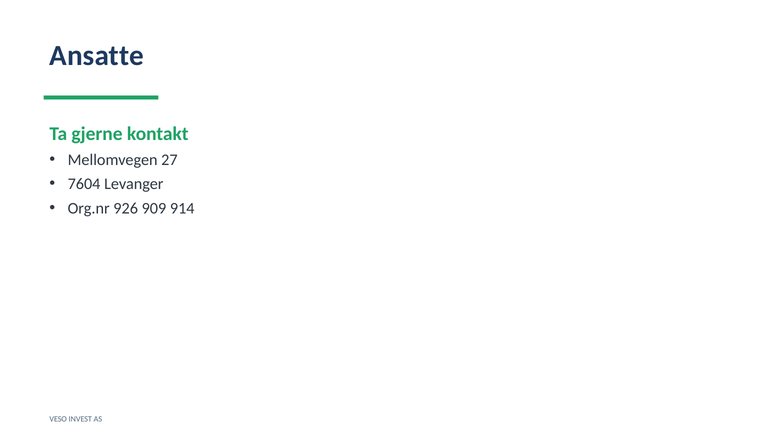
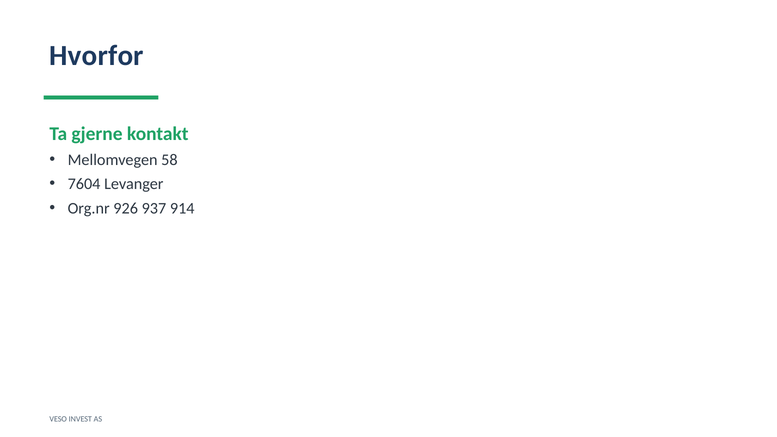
Ansatte: Ansatte -> Hvorfor (97, 55)
27: 27 -> 58 (169, 160)
909: 909 -> 937 (154, 208)
